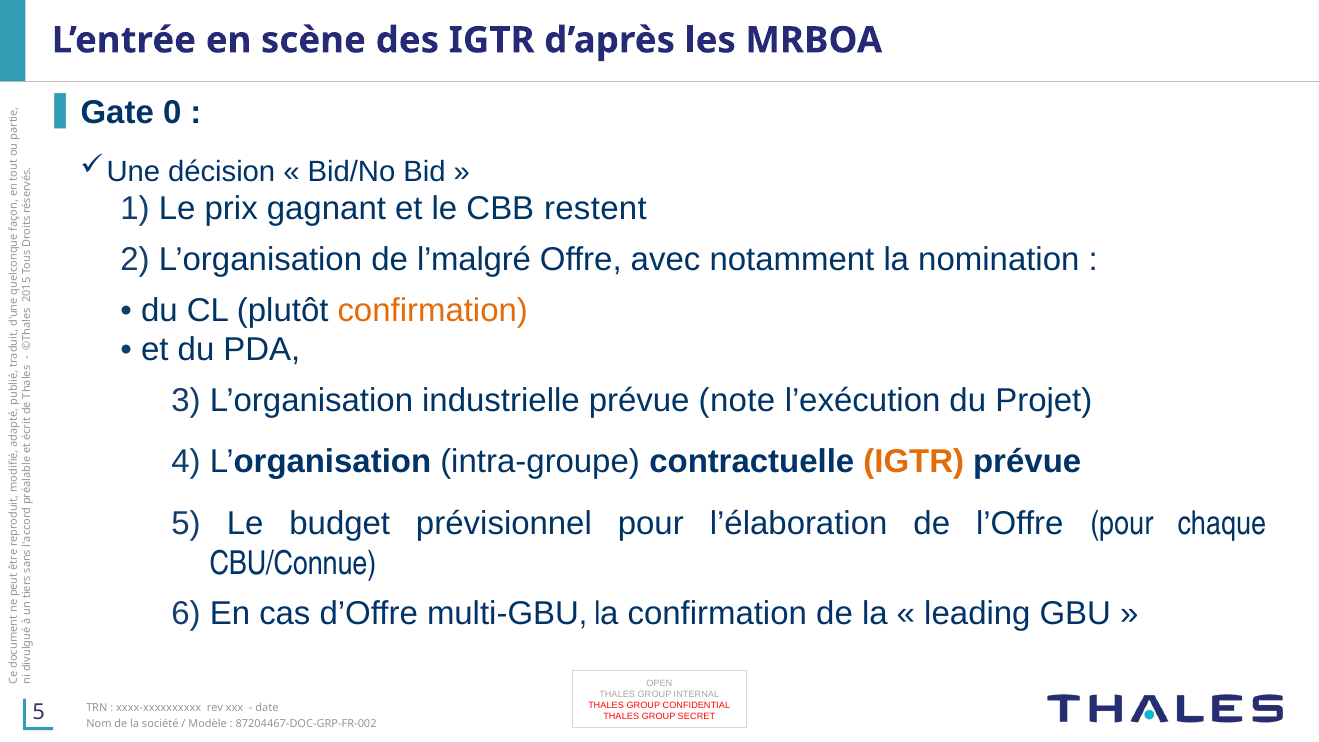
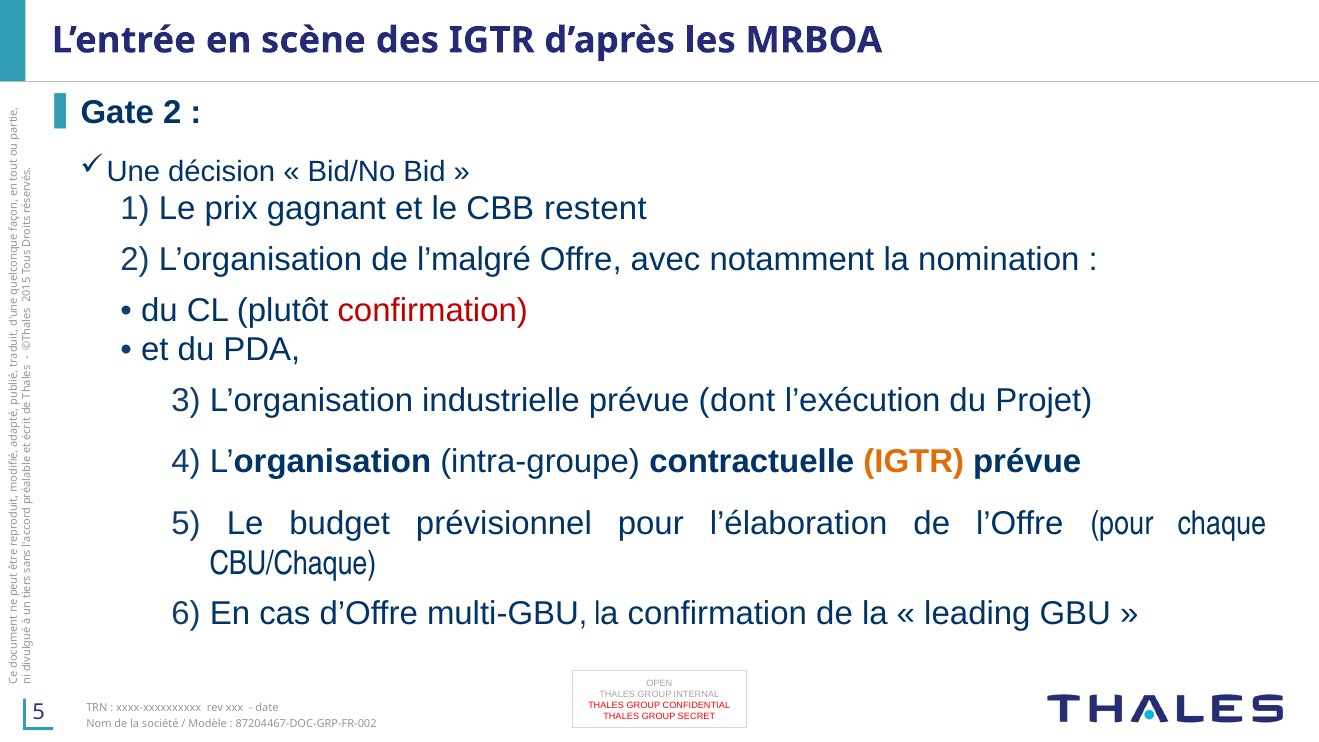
0: 0 -> 2 (172, 112)
confirmation colour: orange -> red (433, 310)
note: note -> dont (737, 400)
CBU/Connue: CBU/Connue -> CBU/Chaque (293, 563)
